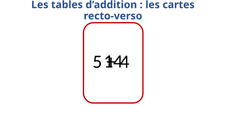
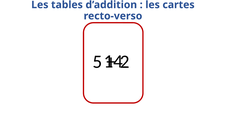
4: 4 -> 2 (125, 62)
